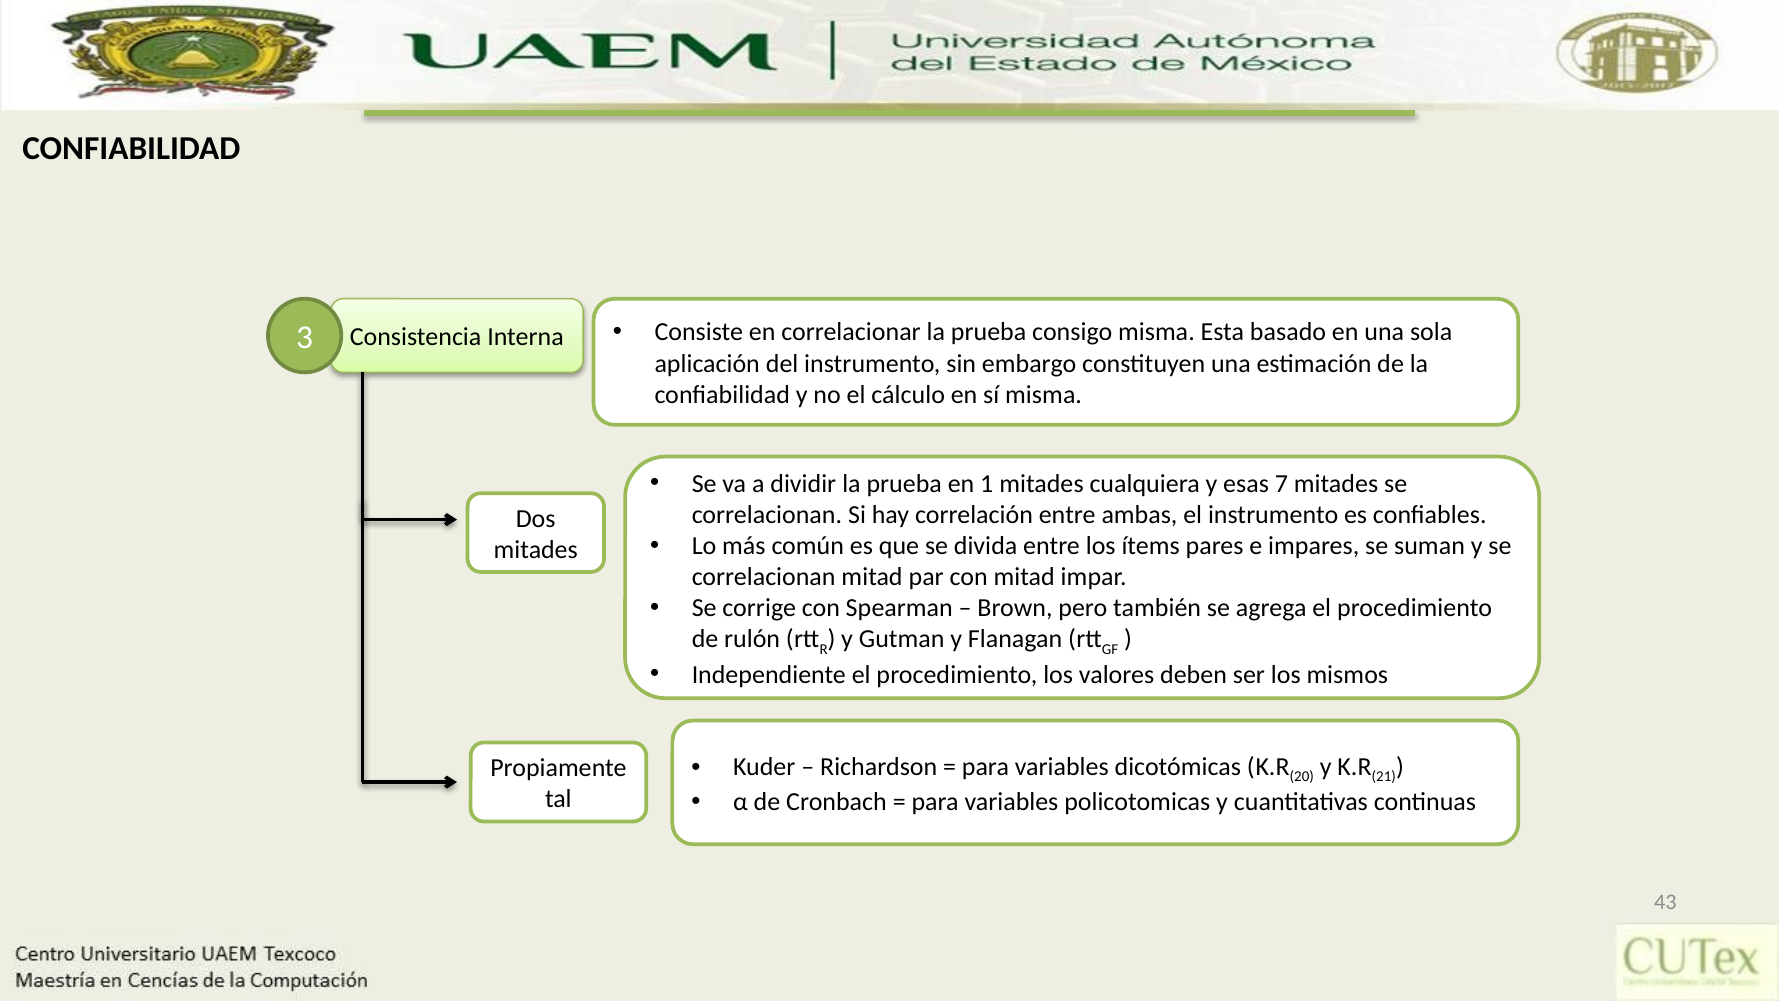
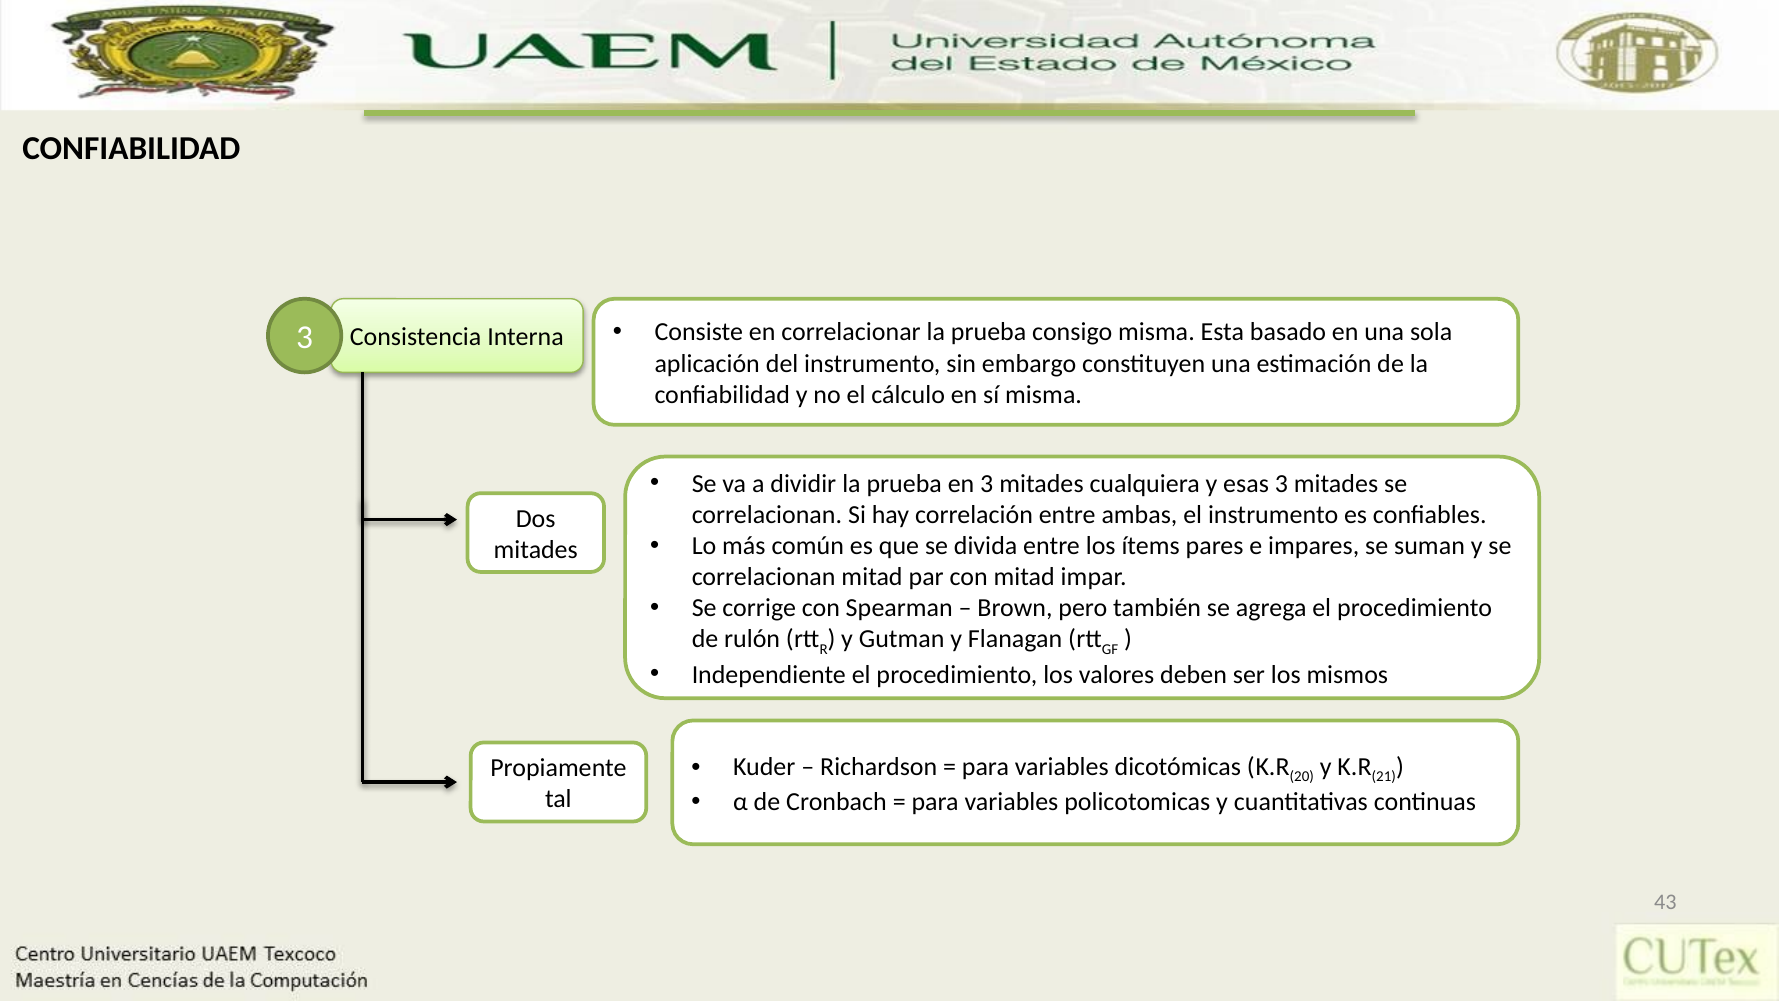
en 1: 1 -> 3 (987, 483)
esas 7: 7 -> 3 (1281, 483)
